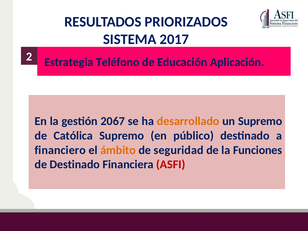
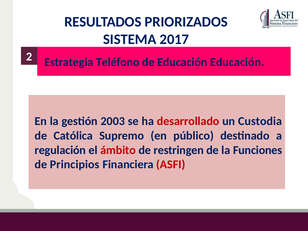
Educación Aplicación: Aplicación -> Educación (237, 62)
2067: 2067 -> 2003 (113, 121)
desarrollado colour: orange -> red (188, 121)
un Supremo: Supremo -> Custodia (260, 121)
financiero: financiero -> regulación (60, 150)
ámbito colour: orange -> red (118, 150)
seguridad: seguridad -> restringen (179, 150)
de Destinado: Destinado -> Principios (75, 164)
